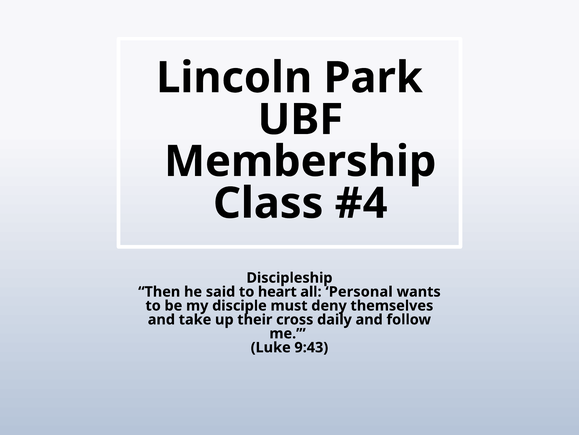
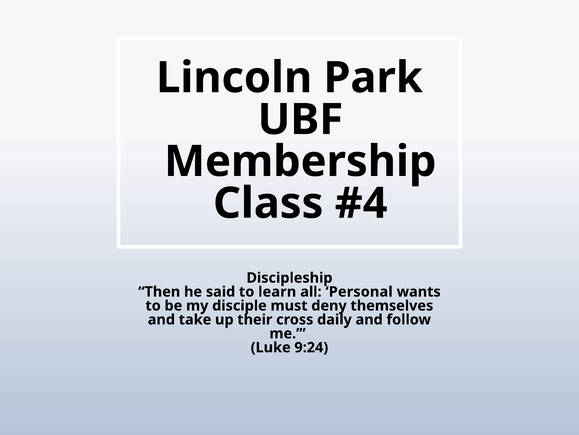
heart: heart -> learn (277, 291)
9:43: 9:43 -> 9:24 (311, 347)
